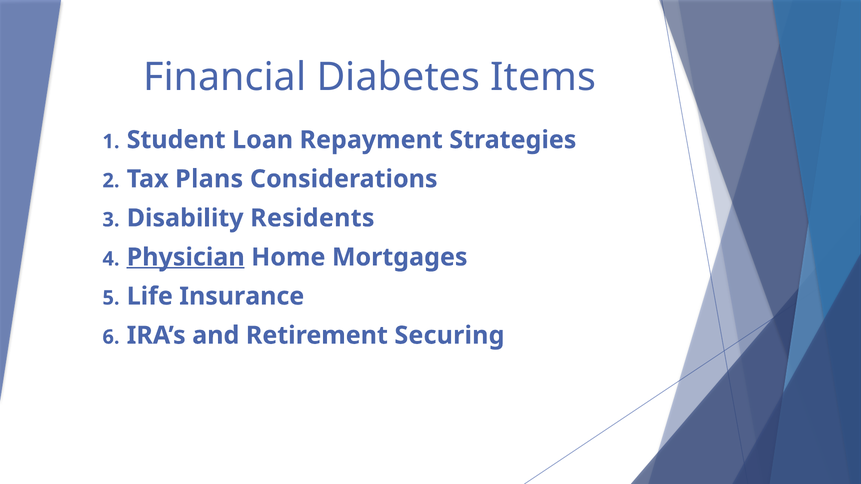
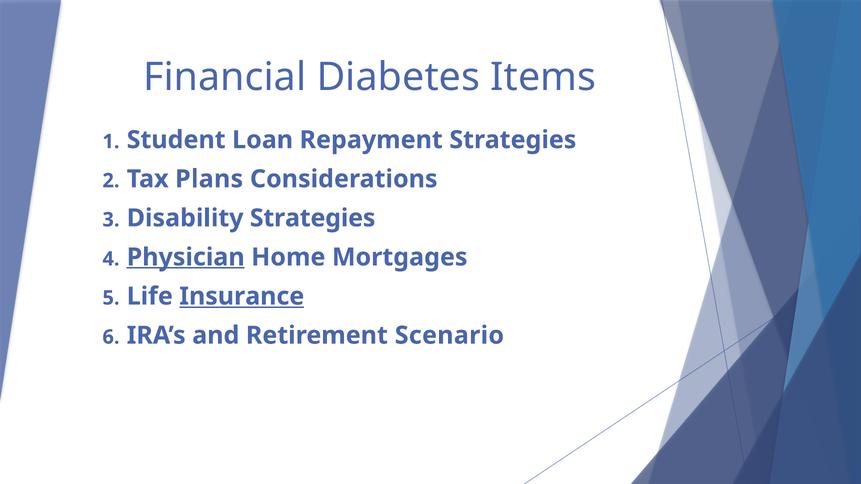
Disability Residents: Residents -> Strategies (313, 218)
Insurance underline: none -> present (242, 296)
Securing: Securing -> Scenario (449, 336)
